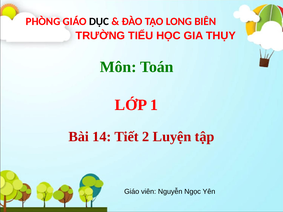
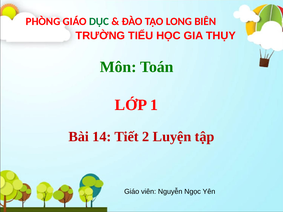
DỤC colour: black -> green (99, 22)
